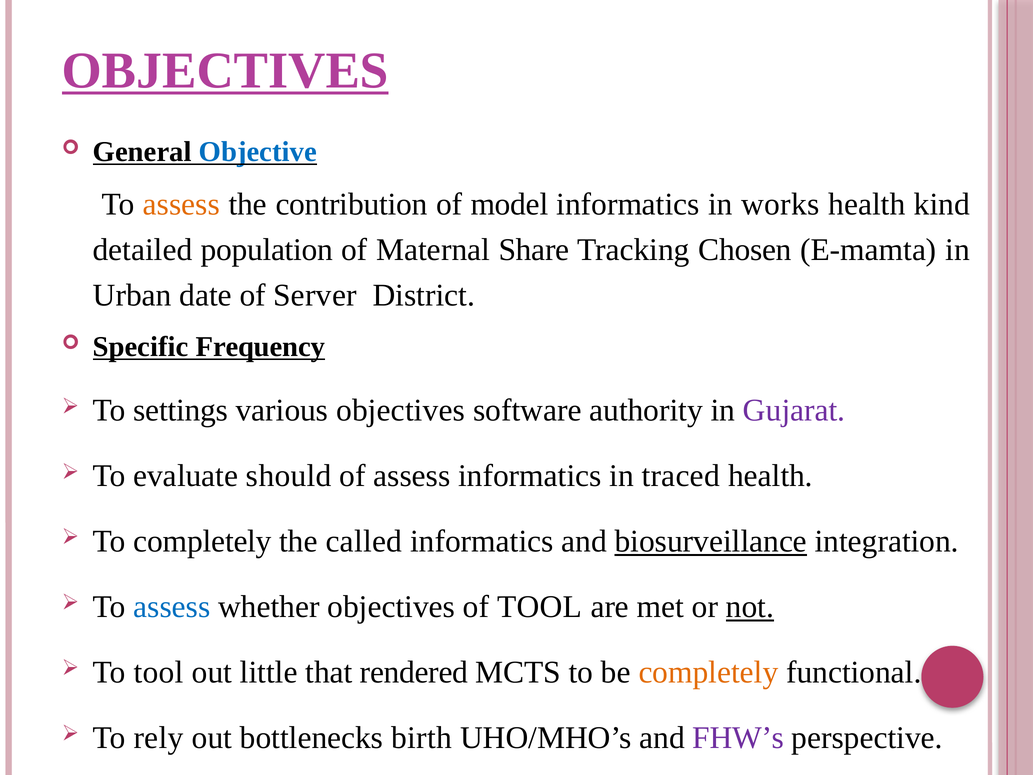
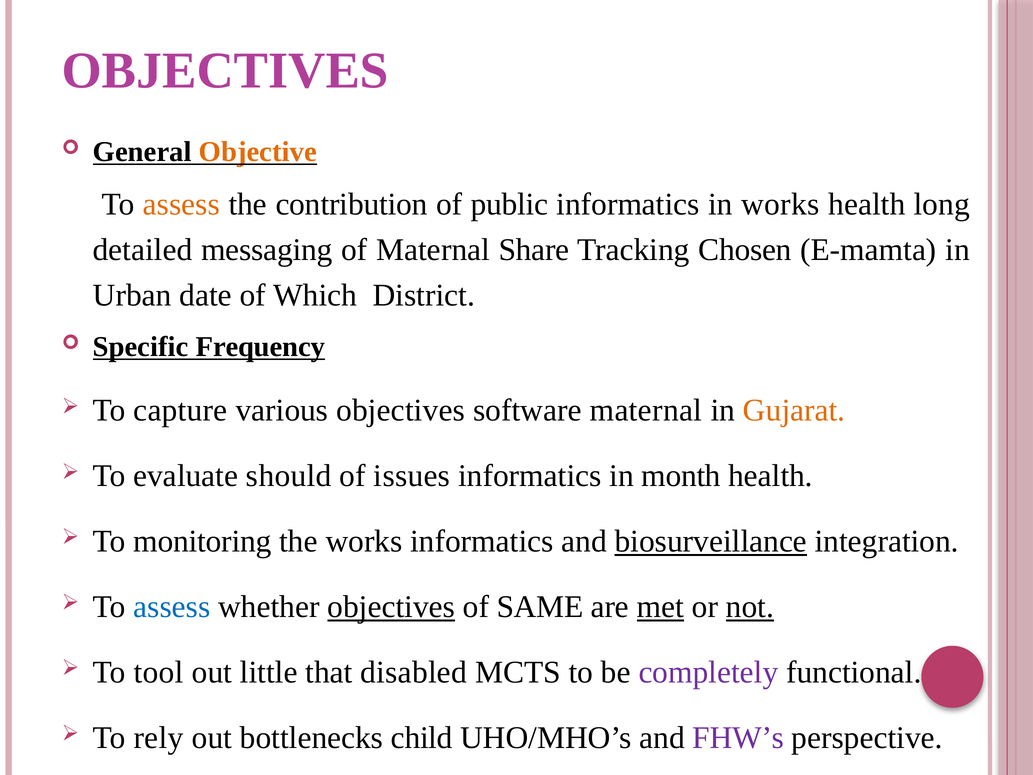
OBJECTIVES underline: present -> none (225, 71)
Objective colour: blue -> orange (258, 152)
model: model -> public (510, 204)
kind: kind -> long (942, 204)
population: population -> messaging (267, 250)
Server: Server -> Which (315, 295)
settings: settings -> capture (180, 410)
software authority: authority -> maternal (646, 410)
Gujarat colour: purple -> orange (794, 410)
of assess: assess -> issues (412, 476)
traced: traced -> month (681, 476)
To completely: completely -> monitoring (203, 541)
the called: called -> works (364, 541)
objectives underline: none -> present (391, 607)
of TOOL: TOOL -> SAME (540, 607)
met underline: none -> present (660, 607)
rendered: rendered -> disabled (414, 672)
completely colour: orange -> purple (708, 672)
birth: birth -> child (422, 737)
